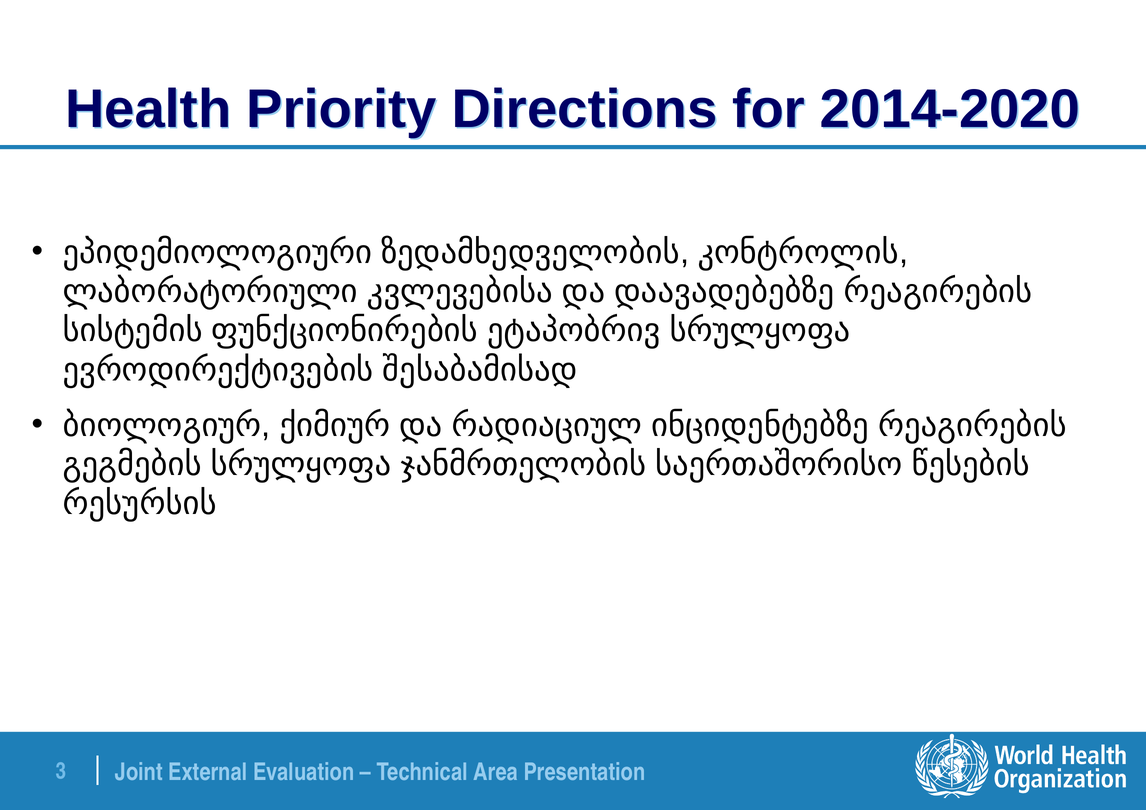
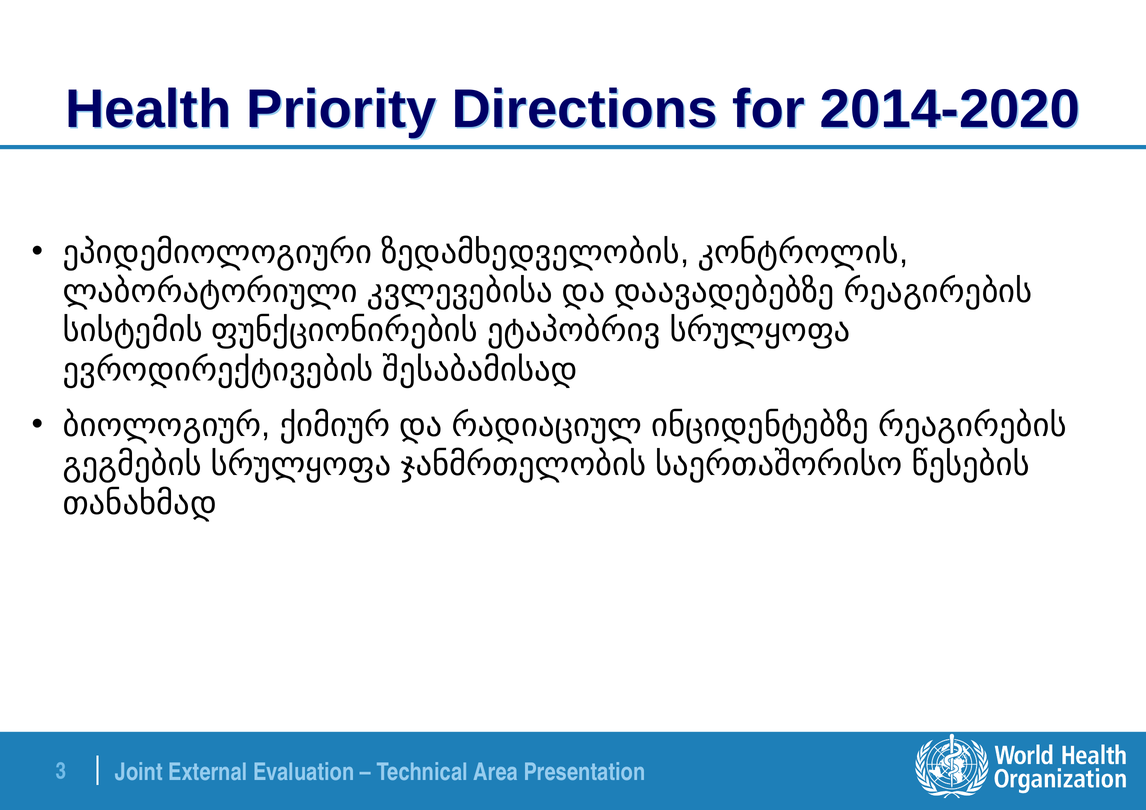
რესურსის: რესურსის -> თანახმად (140, 504)
